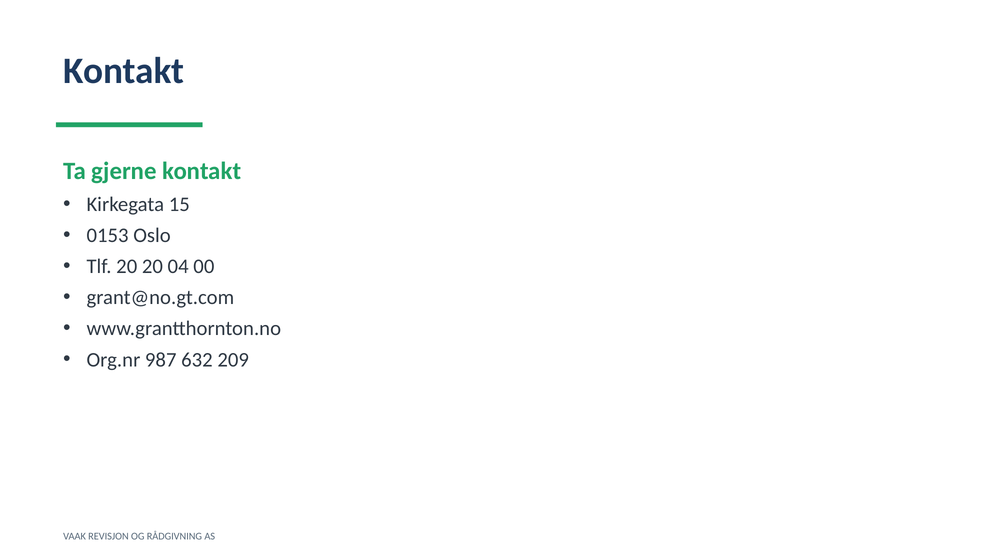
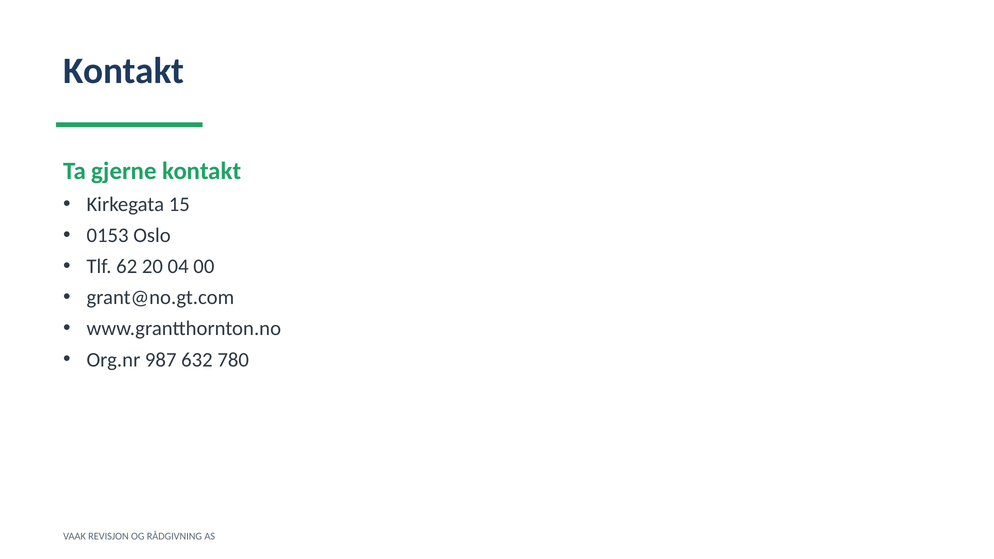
Tlf 20: 20 -> 62 (127, 267)
209: 209 -> 780 (233, 360)
